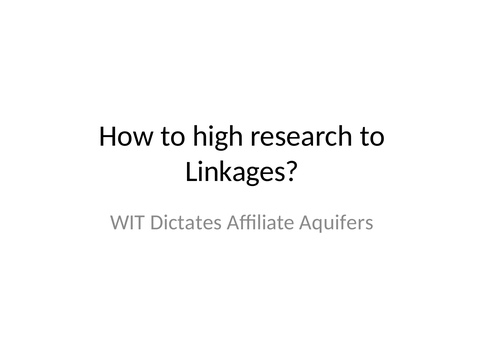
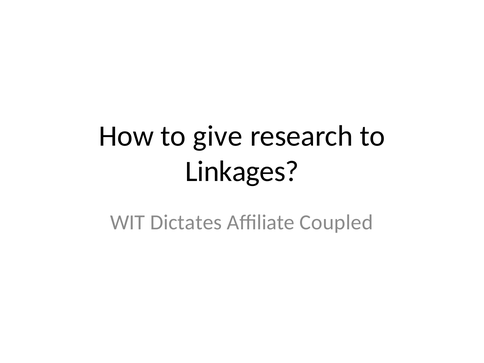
high: high -> give (218, 136)
Aquifers: Aquifers -> Coupled (336, 223)
